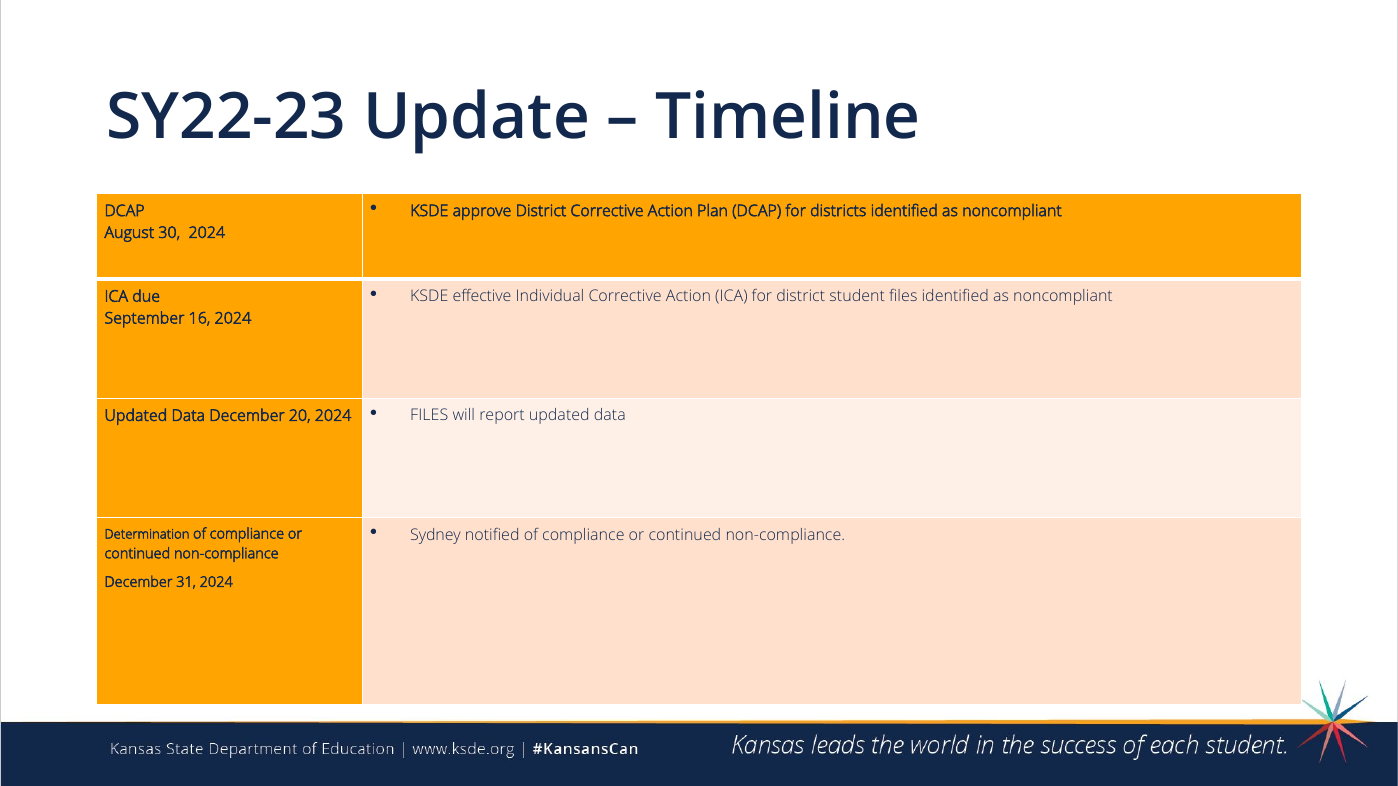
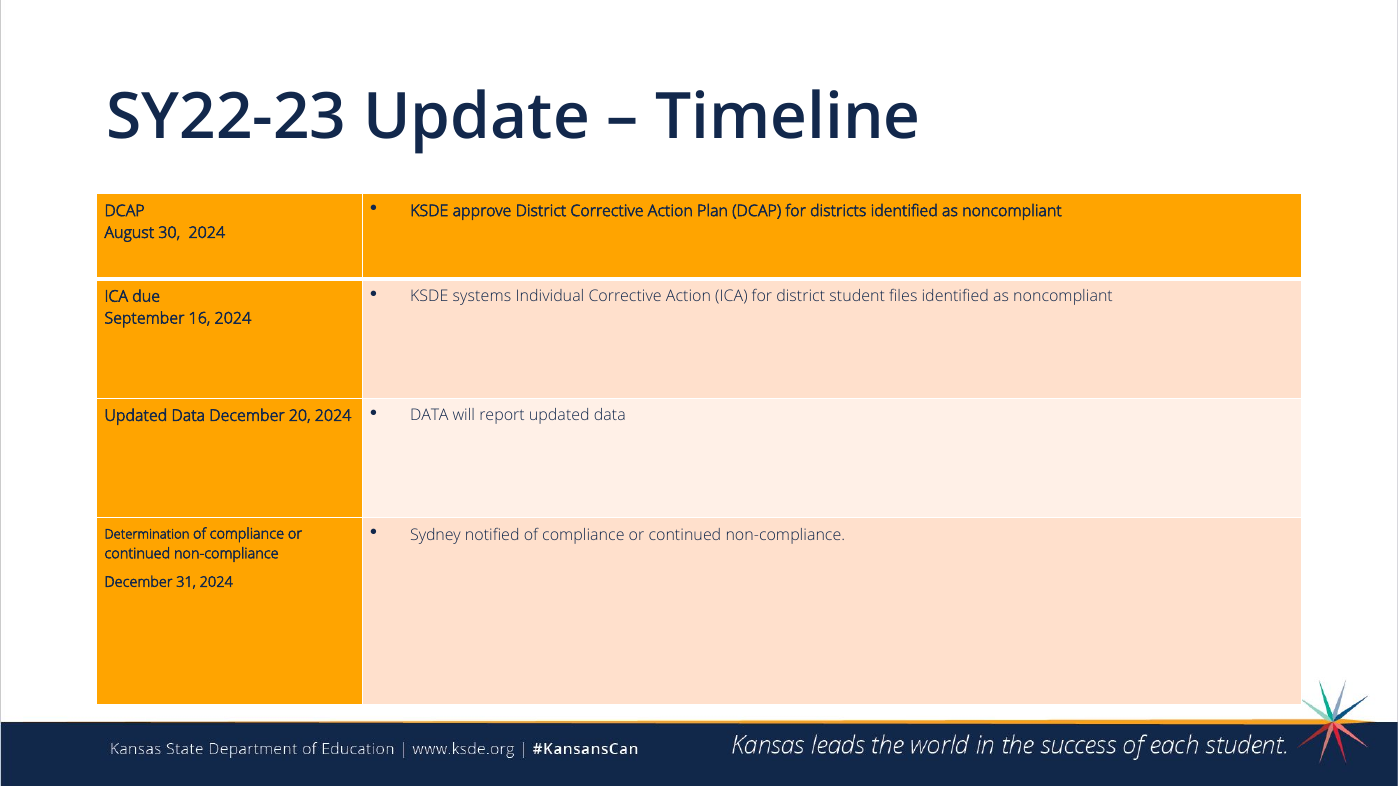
effective: effective -> systems (482, 297)
FILES: FILES -> DATA (429, 416)
